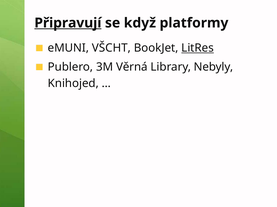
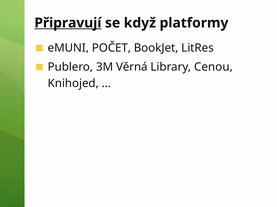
VŠCHT: VŠCHT -> POČET (111, 48)
LitRes underline: present -> none (198, 48)
Nebyly: Nebyly -> Cenou (213, 67)
